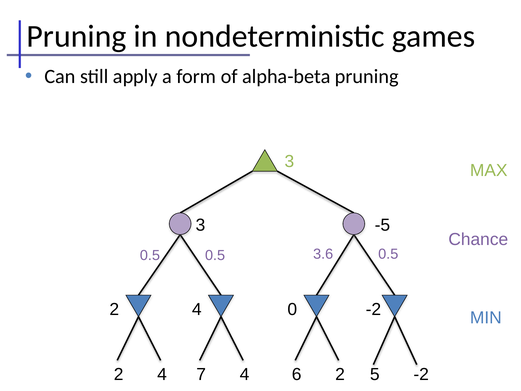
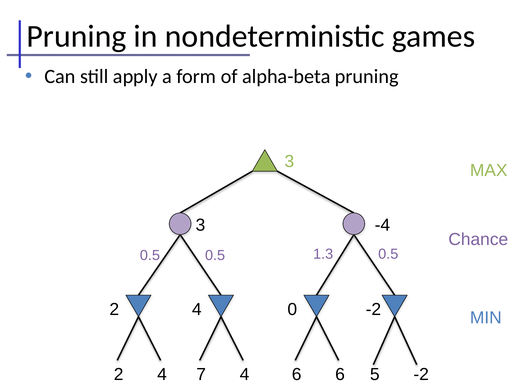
-5: -5 -> -4 (382, 225)
3.6: 3.6 -> 1.3 (323, 254)
6 2: 2 -> 6 (340, 374)
